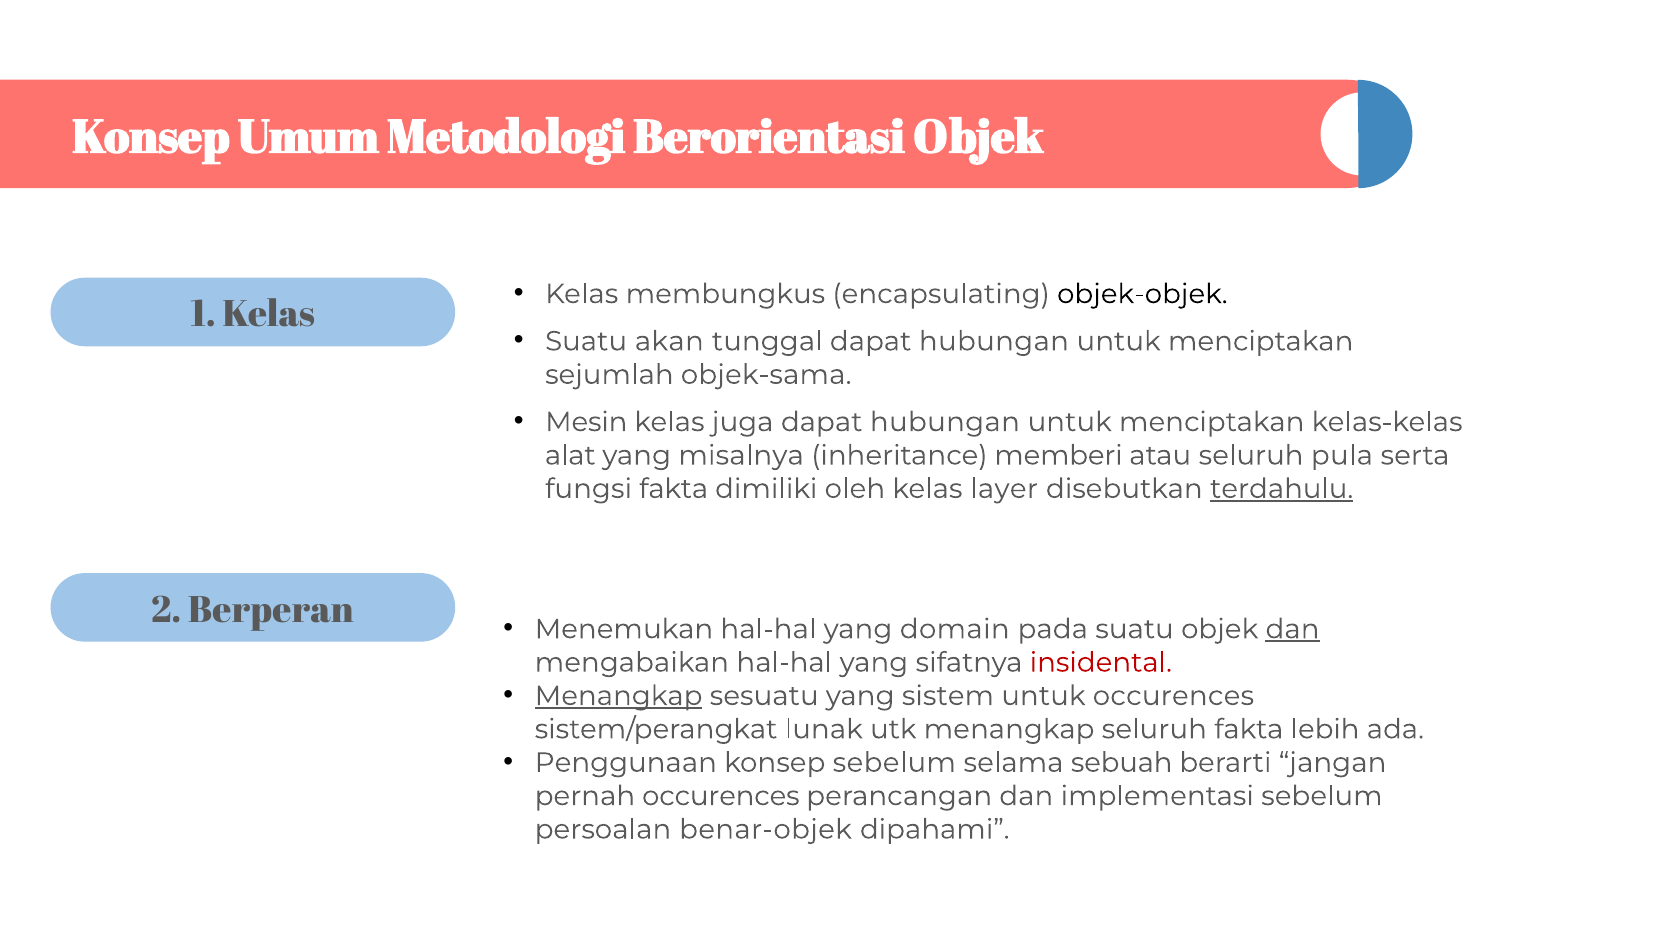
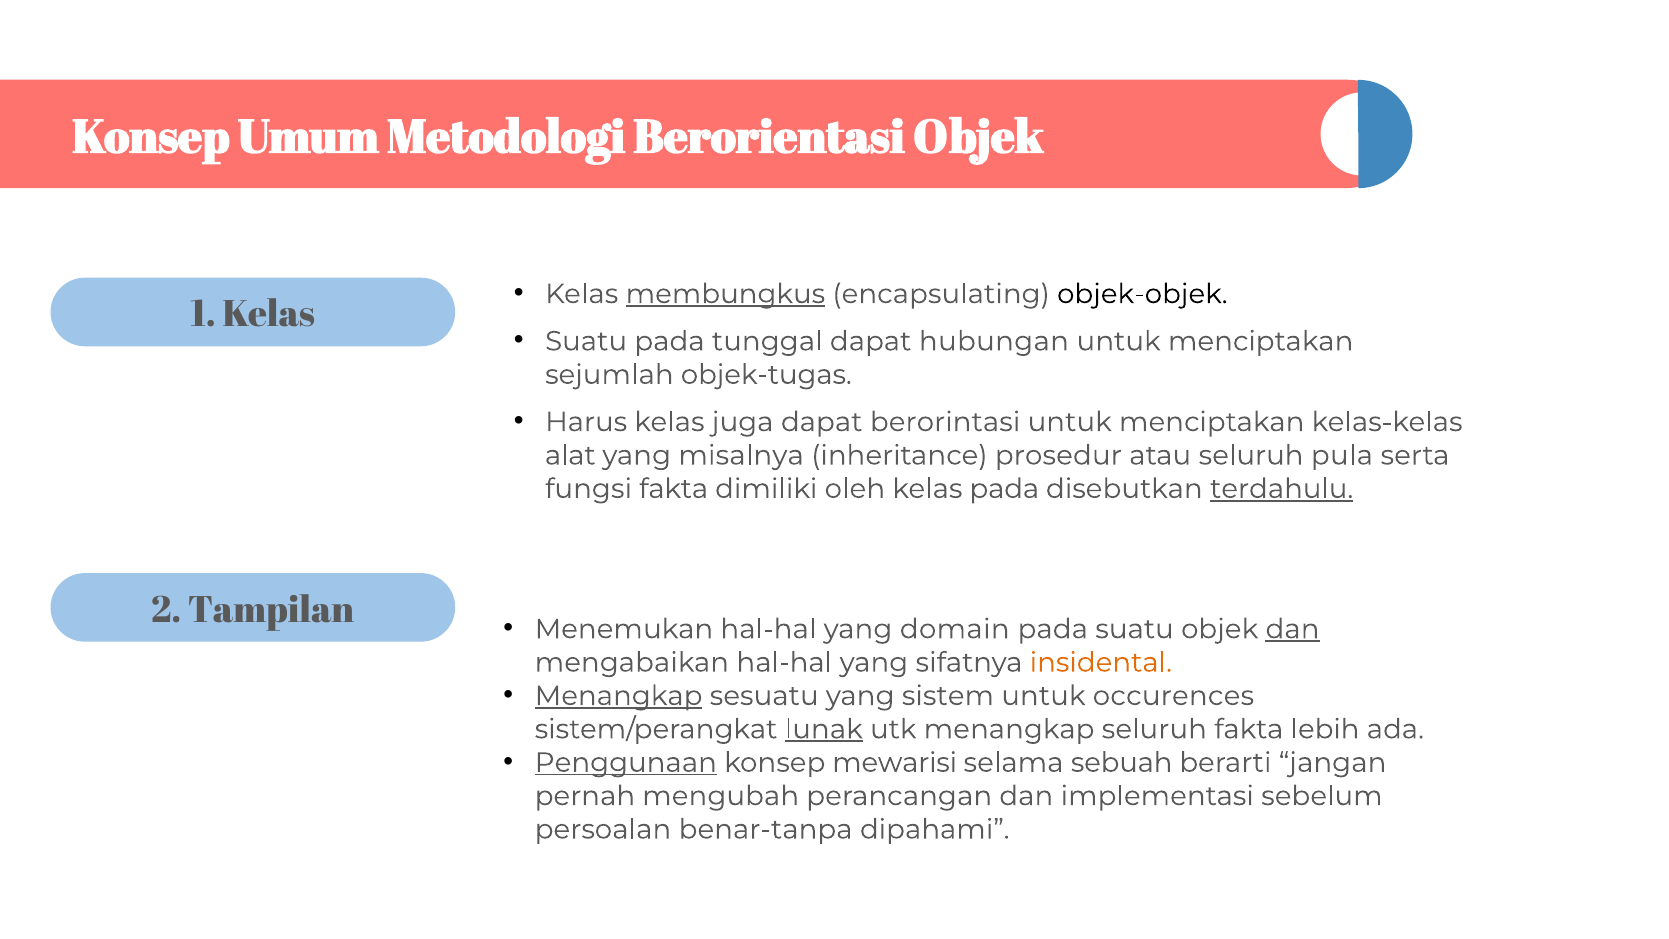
membungkus underline: none -> present (725, 294)
Suatu akan: akan -> pada (669, 341)
objek-sama: objek-sama -> objek-tugas (766, 375)
Mesin: Mesin -> Harus (586, 422)
juga dapat hubungan: hubungan -> berorintasi (945, 422)
memberi: memberi -> prosedur (1058, 455)
kelas layer: layer -> pada (1004, 489)
Berperan: Berperan -> Tampilan (271, 610)
insidental colour: red -> orange (1101, 662)
lunak underline: none -> present (824, 729)
Penggunaan underline: none -> present (626, 763)
konsep sebelum: sebelum -> mewarisi (895, 763)
pernah occurences: occurences -> mengubah (721, 796)
benar-objek: benar-objek -> benar-tanpa (766, 829)
